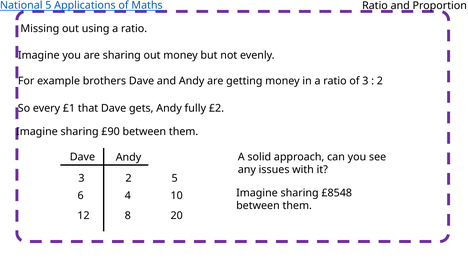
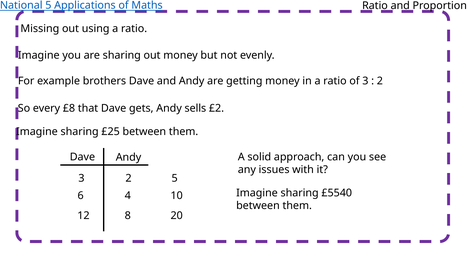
£1: £1 -> £8 (69, 108)
fully: fully -> sells (195, 108)
£90: £90 -> £25 (111, 132)
£8548: £8548 -> £5540 (337, 193)
